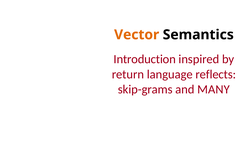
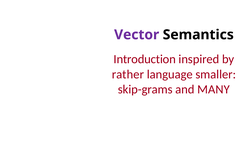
Vector colour: orange -> purple (137, 35)
return: return -> rather (128, 74)
reflects: reflects -> smaller (216, 74)
